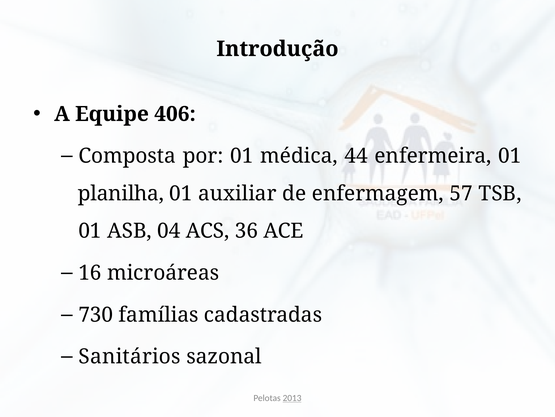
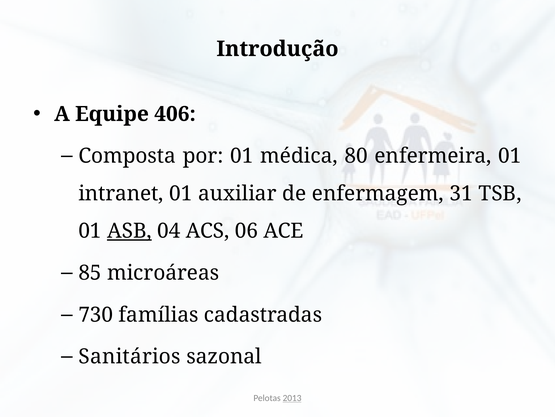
44: 44 -> 80 (356, 156)
planilha: planilha -> intranet (121, 193)
57: 57 -> 31 (461, 193)
ASB underline: none -> present (129, 231)
36: 36 -> 06 (246, 231)
16: 16 -> 85 (90, 272)
